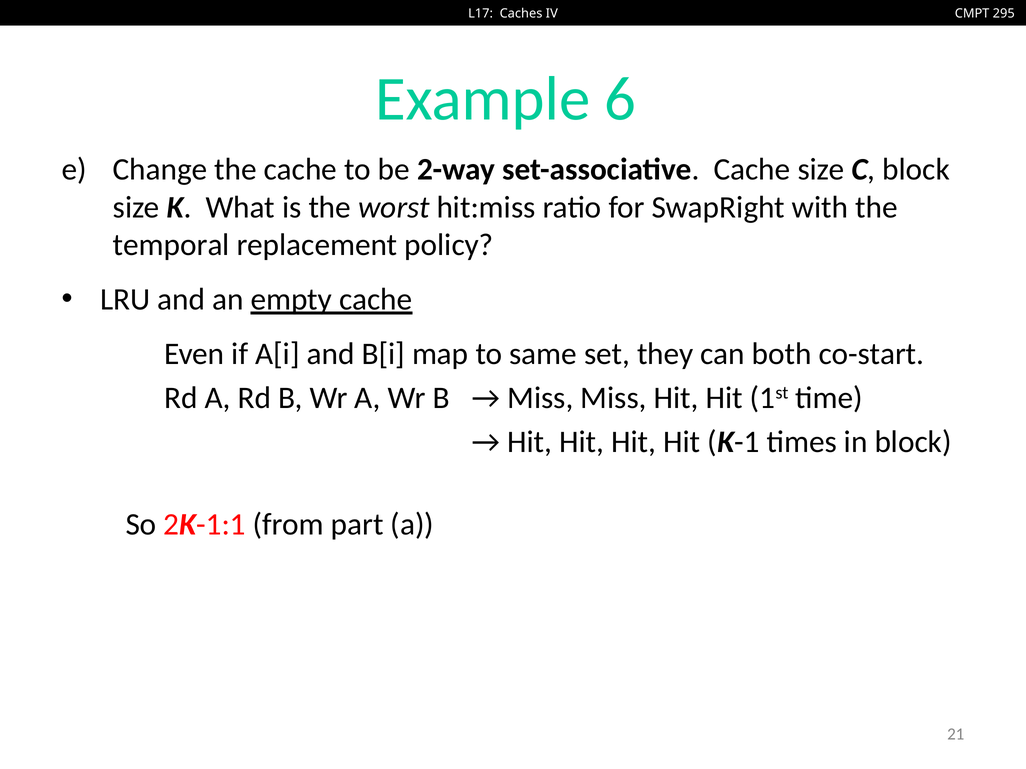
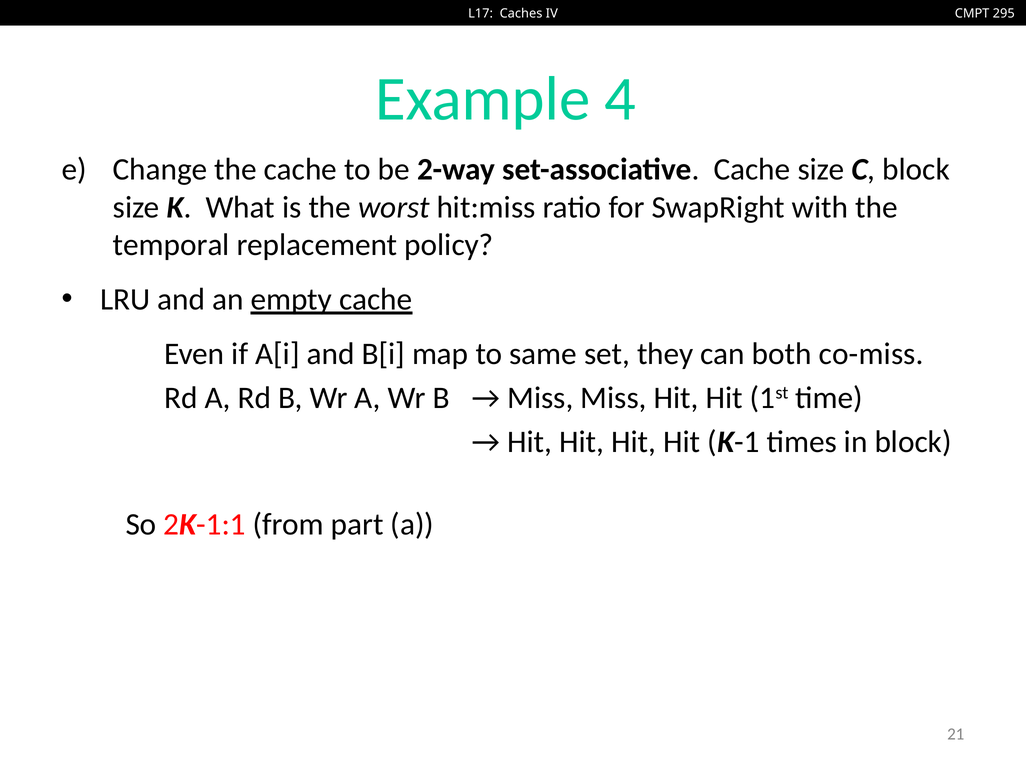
6: 6 -> 4 (620, 99)
co-start: co-start -> co-miss (871, 354)
